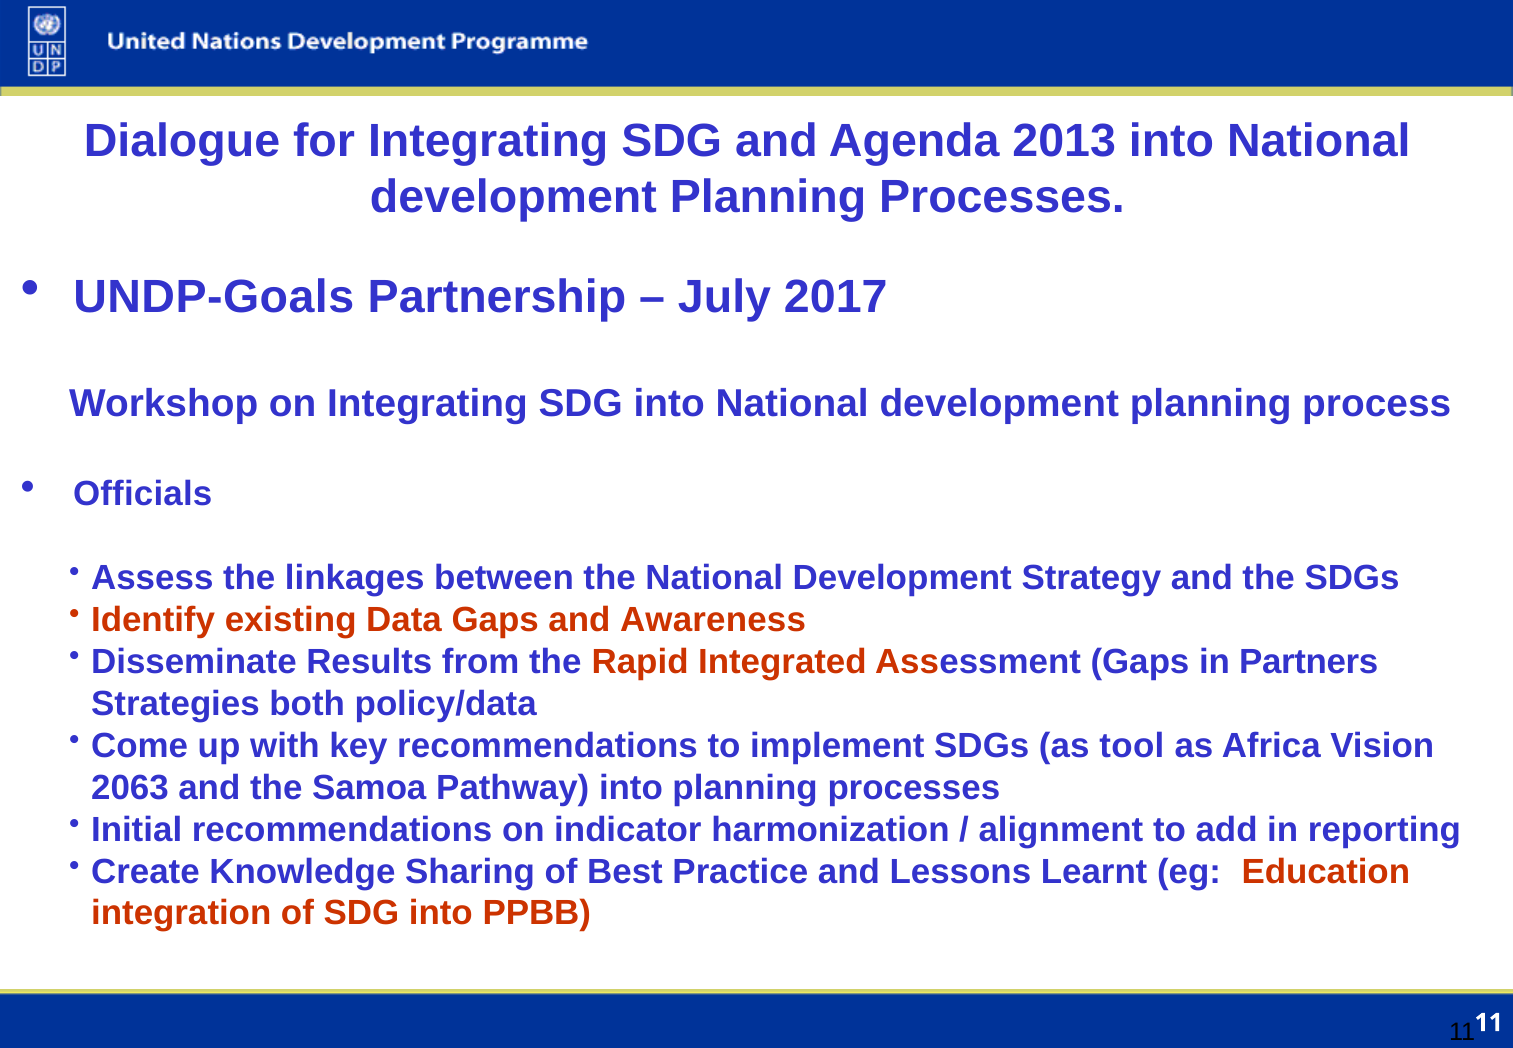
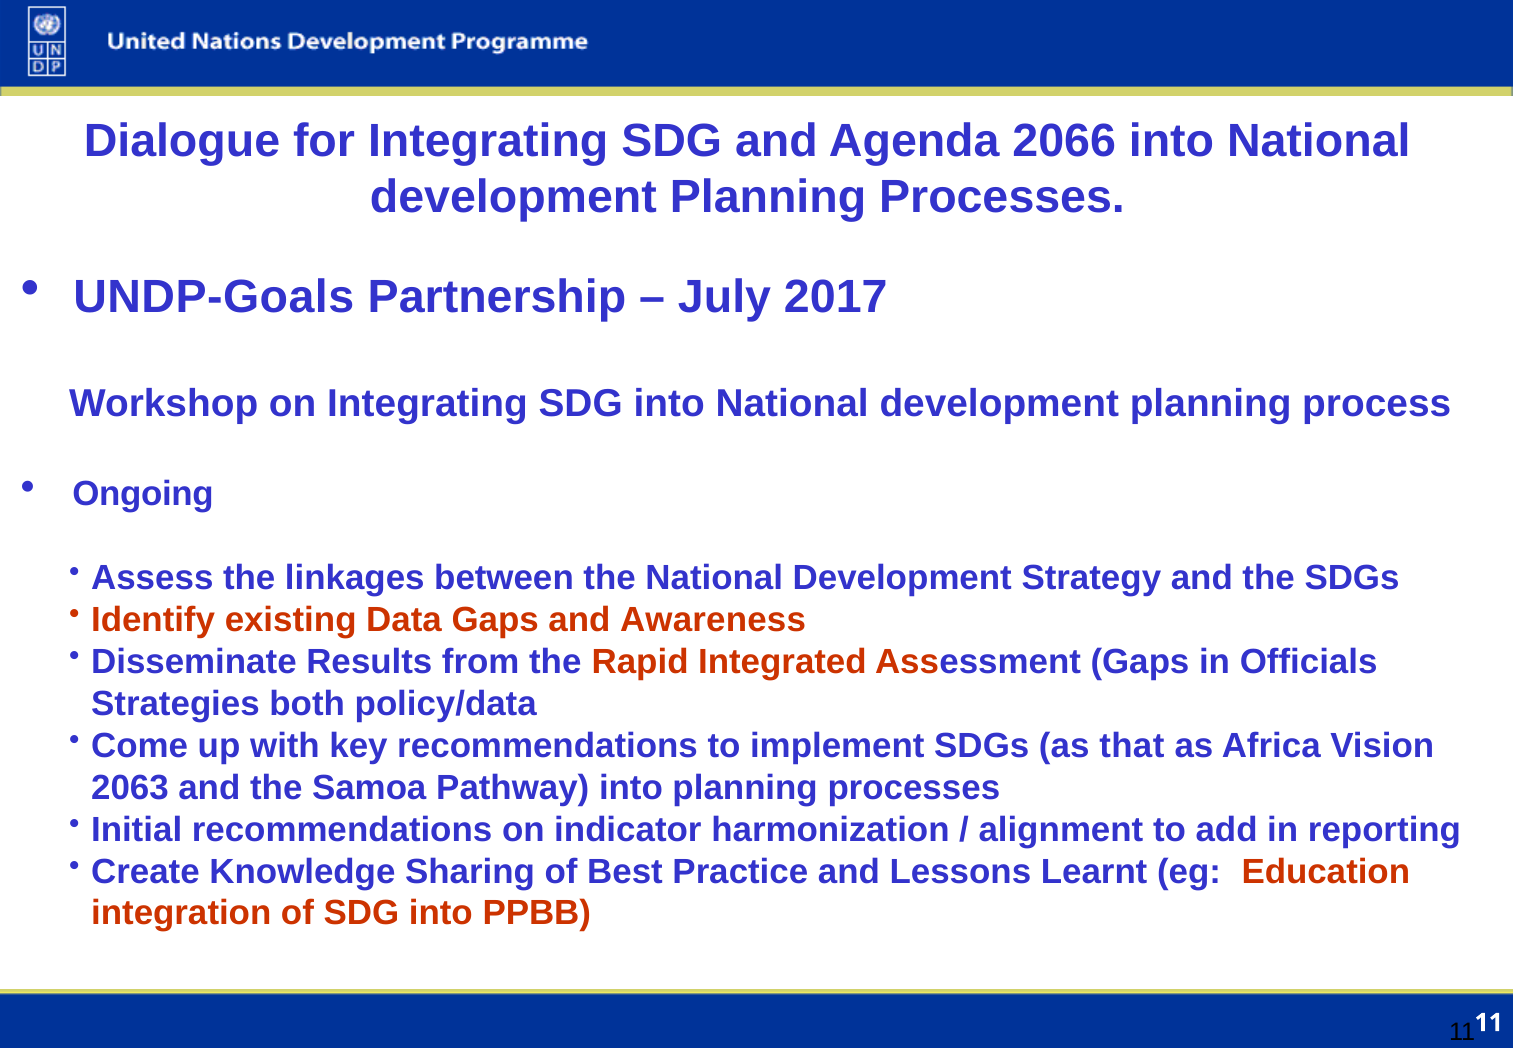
2013: 2013 -> 2066 (1064, 141)
Officials: Officials -> Ongoing (143, 494)
Partners: Partners -> Officials (1309, 662)
tool: tool -> that (1132, 745)
